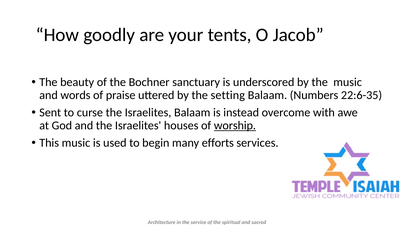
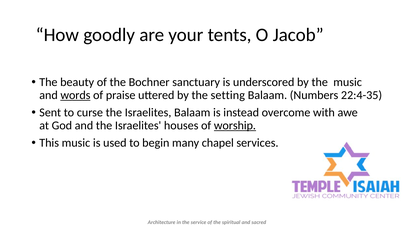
words underline: none -> present (75, 95)
22:6-35: 22:6-35 -> 22:4-35 (362, 95)
efforts: efforts -> chapel (218, 143)
